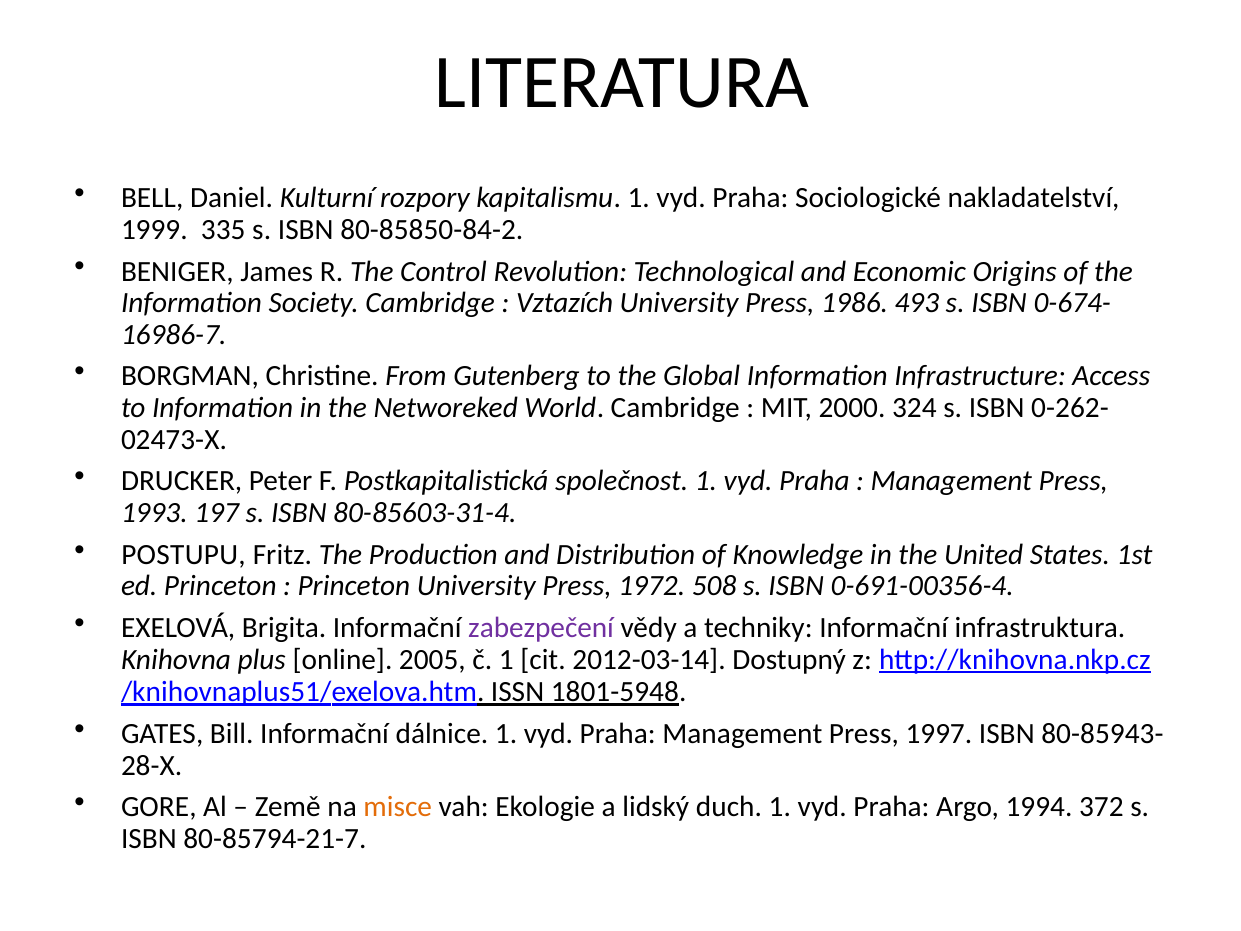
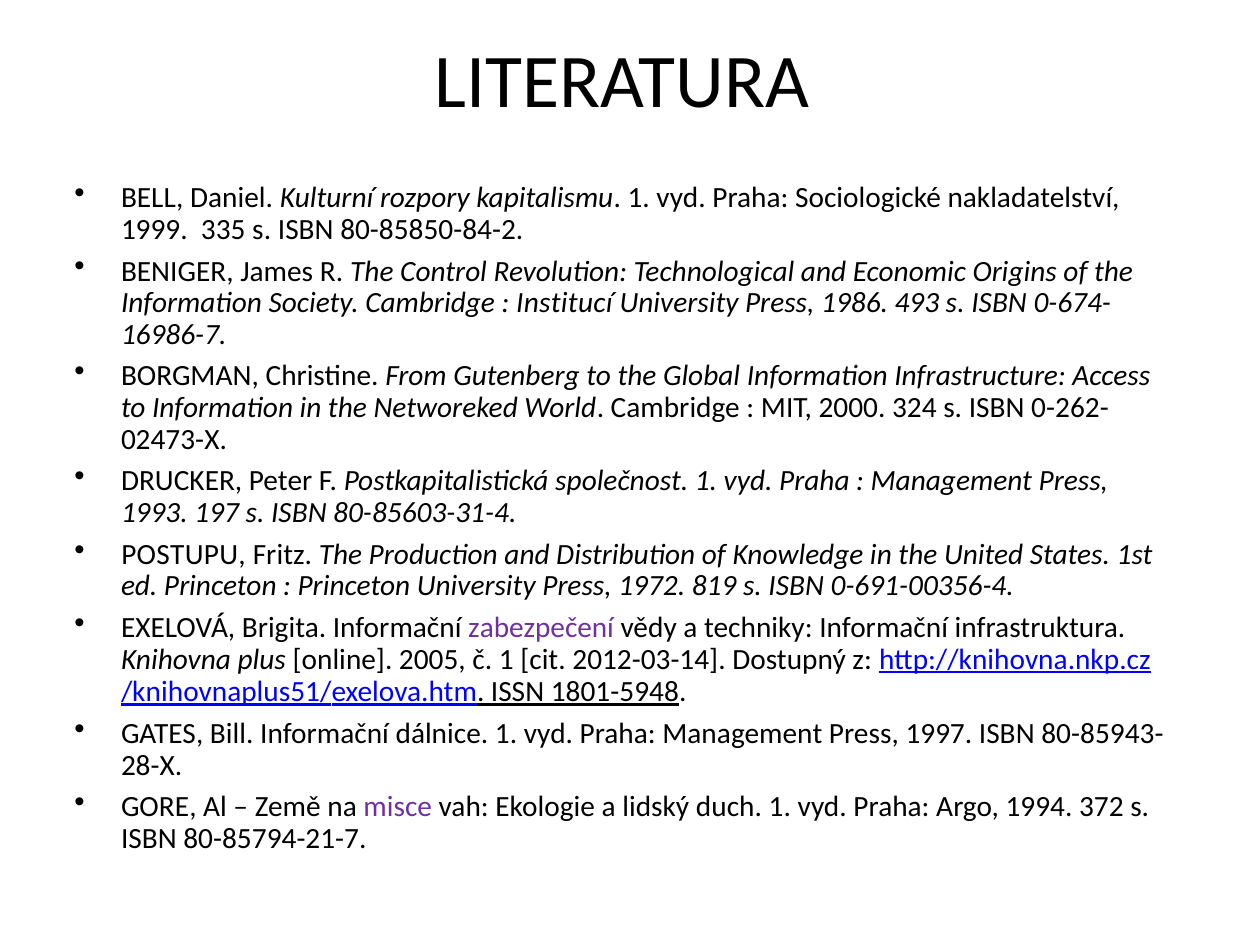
Vztazích: Vztazích -> Institucí (564, 303)
508: 508 -> 819 (714, 586)
misce colour: orange -> purple (398, 807)
